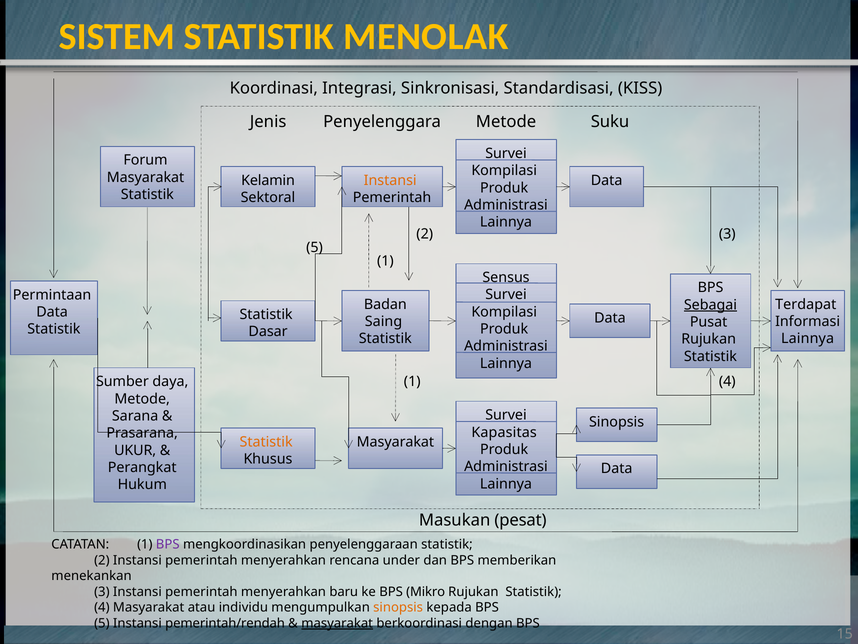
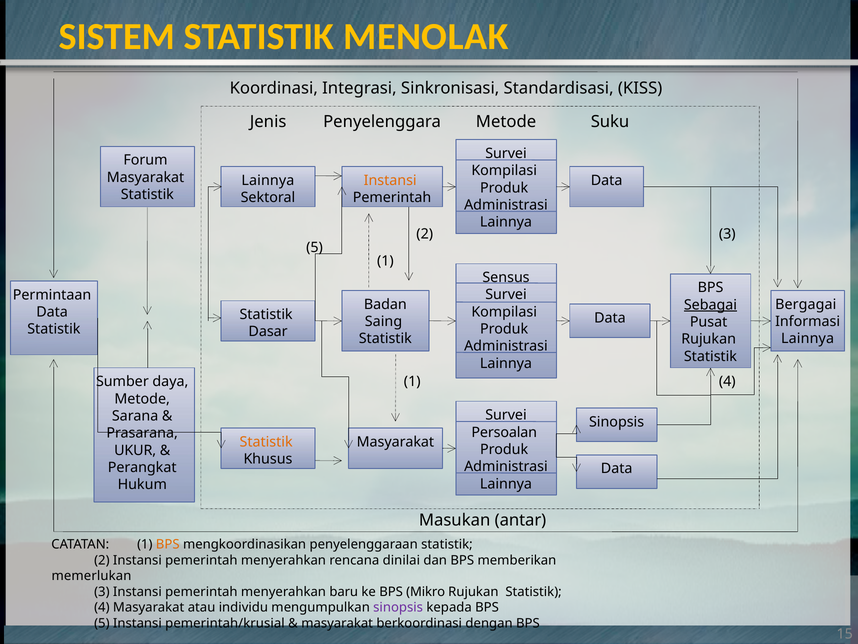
Kelamin: Kelamin -> Lainnya (268, 180)
Terdapat: Terdapat -> Bergagai (806, 304)
Kapasitas: Kapasitas -> Persoalan (504, 432)
pesat: pesat -> antar (520, 520)
BPS colour: purple -> orange (168, 544)
under: under -> dinilai (401, 560)
menekankan: menekankan -> memerlukan (91, 576)
sinopsis colour: orange -> purple (398, 607)
pemerintah/rendah: pemerintah/rendah -> pemerintah/krusial (225, 623)
masyarakat underline: present -> none (337, 623)
